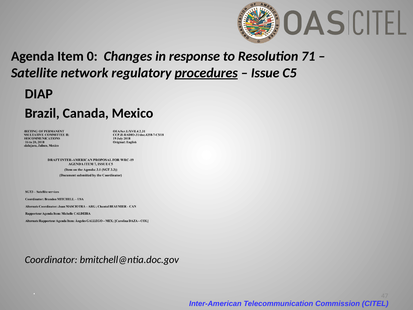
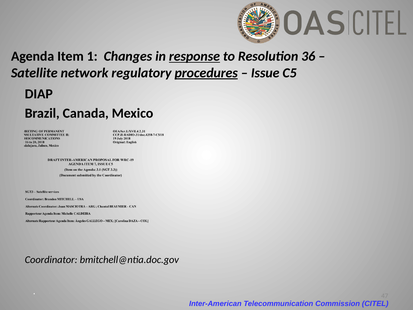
0: 0 -> 1 (92, 56)
response underline: none -> present (194, 56)
71: 71 -> 36 (308, 56)
